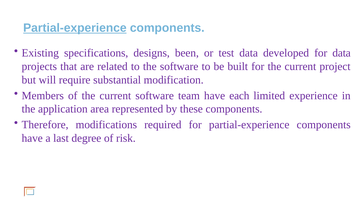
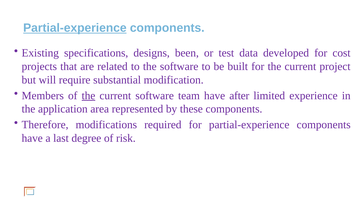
for data: data -> cost (342, 53)
the underline: none -> present (88, 95)
each: each -> after (239, 95)
